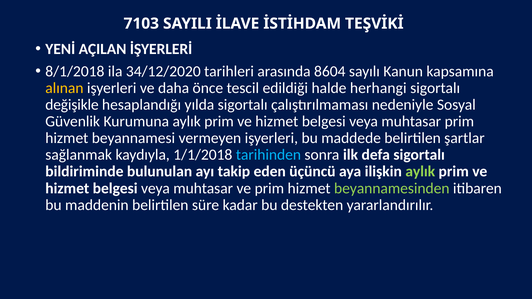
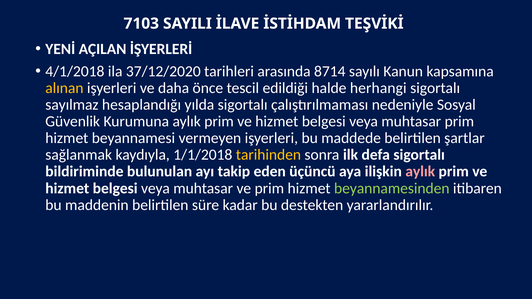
8/1/2018: 8/1/2018 -> 4/1/2018 (75, 71)
34/12/2020: 34/12/2020 -> 37/12/2020 (163, 71)
8604: 8604 -> 8714 (330, 71)
değişikle: değişikle -> sayılmaz (72, 105)
tarihinden colour: light blue -> yellow (268, 155)
aylık colour: light green -> pink (420, 172)
